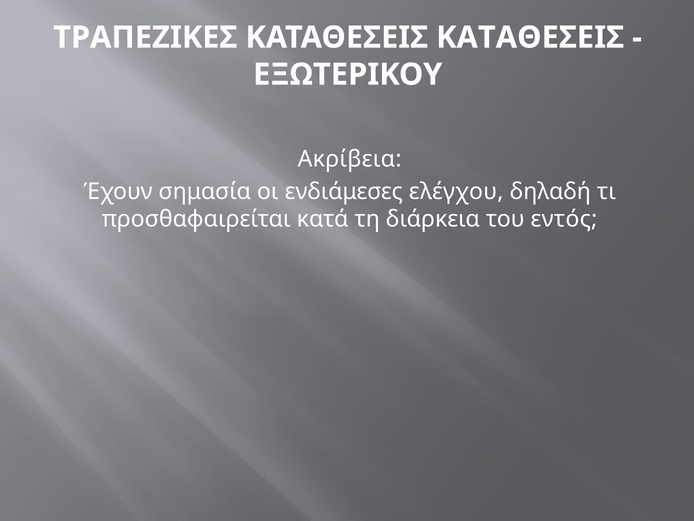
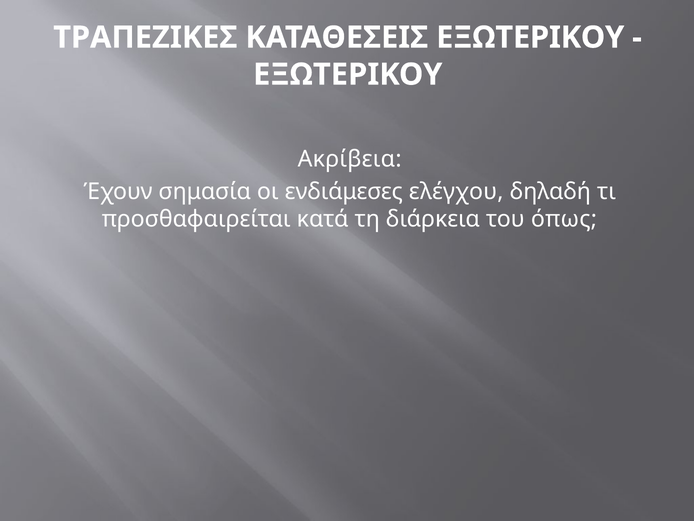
ΚΑΤΑΘΕΣΕΙΣ ΚΑΤΑΘΕΣΕΙΣ: ΚΑΤΑΘΕΣΕΙΣ -> ΕΞΩΤΕΡΙΚΟΥ (530, 37)
εντός: εντός -> όπως (564, 219)
